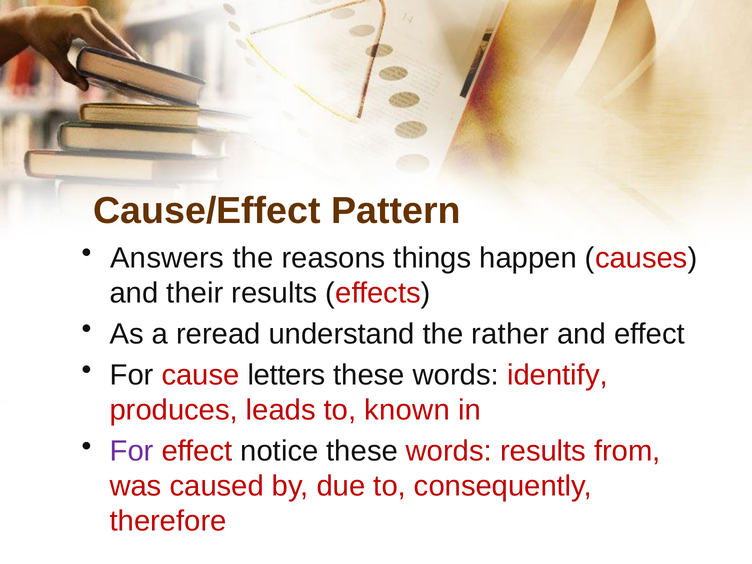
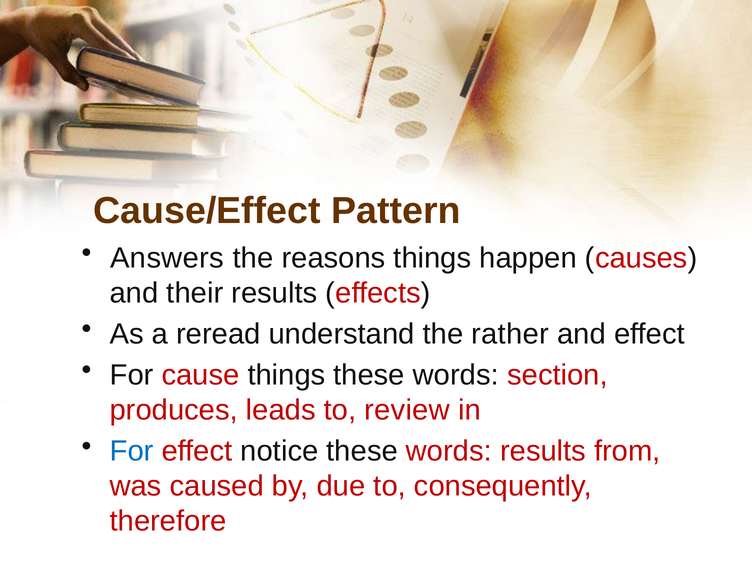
cause letters: letters -> things (286, 375)
identify: identify -> section (557, 375)
known: known -> review (407, 410)
For colour: purple -> blue (132, 451)
